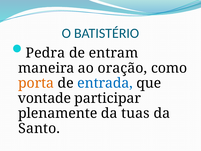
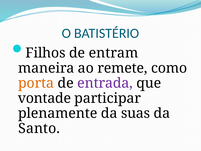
Pedra: Pedra -> Filhos (45, 53)
oração: oração -> remete (122, 68)
entrada colour: blue -> purple (105, 83)
tuas: tuas -> suas (136, 113)
